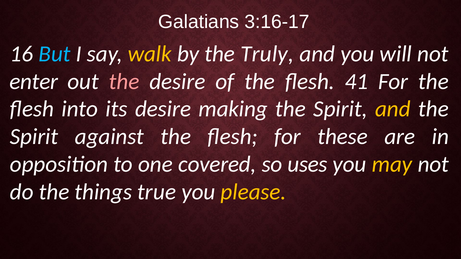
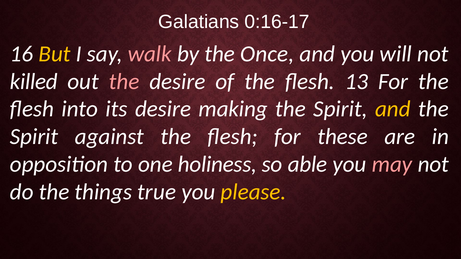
3:16-17: 3:16-17 -> 0:16-17 (277, 22)
But colour: light blue -> yellow (55, 54)
walk colour: yellow -> pink (150, 54)
Truly: Truly -> Once (267, 54)
enter: enter -> killed (34, 82)
41: 41 -> 13 (356, 82)
covered: covered -> holiness (217, 165)
uses: uses -> able (308, 165)
may colour: yellow -> pink (392, 165)
